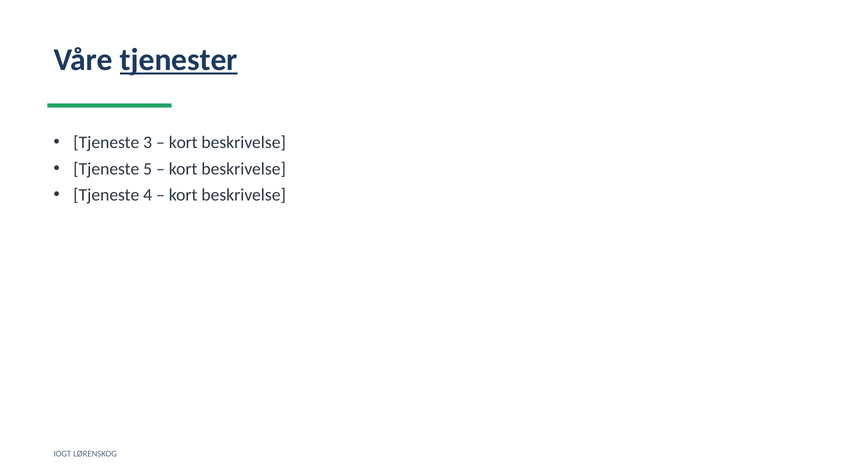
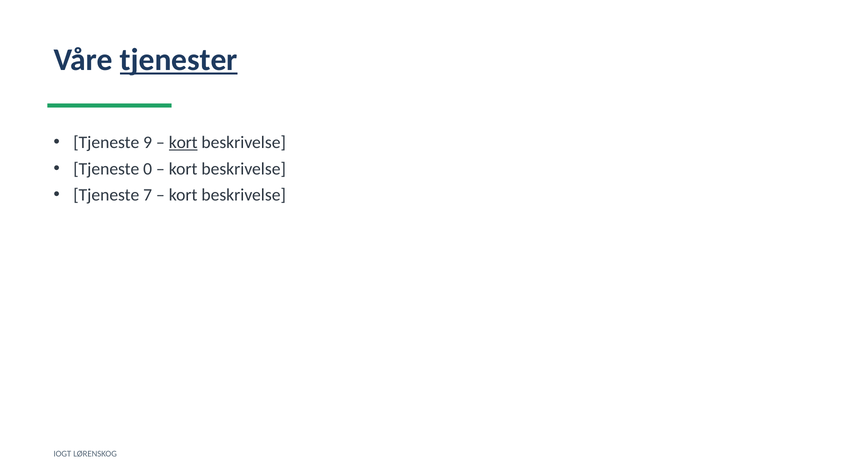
3: 3 -> 9 (148, 143)
kort underline: none -> present (183, 143)
5: 5 -> 0 (148, 169)
4: 4 -> 7 (148, 195)
